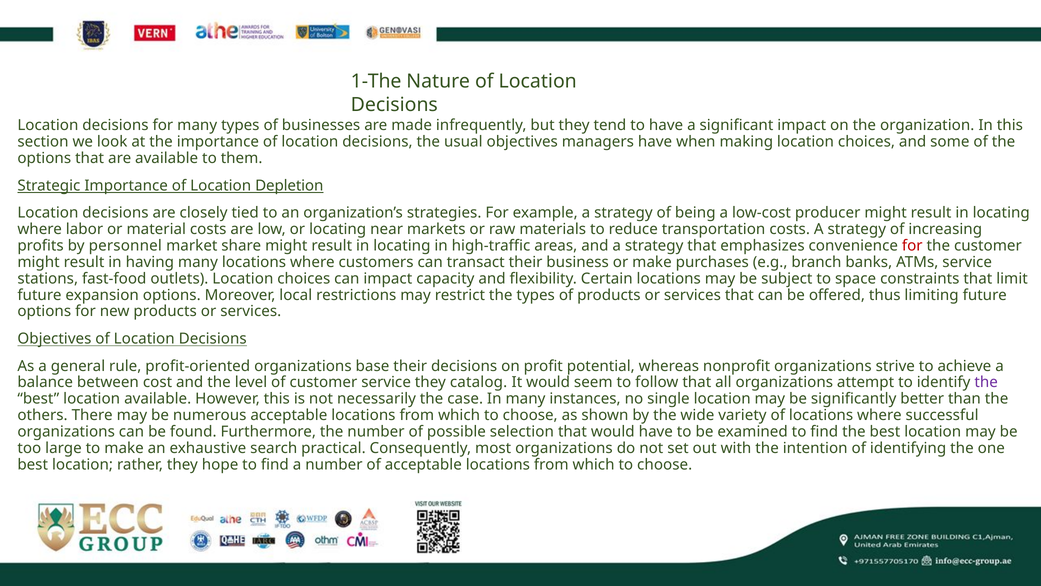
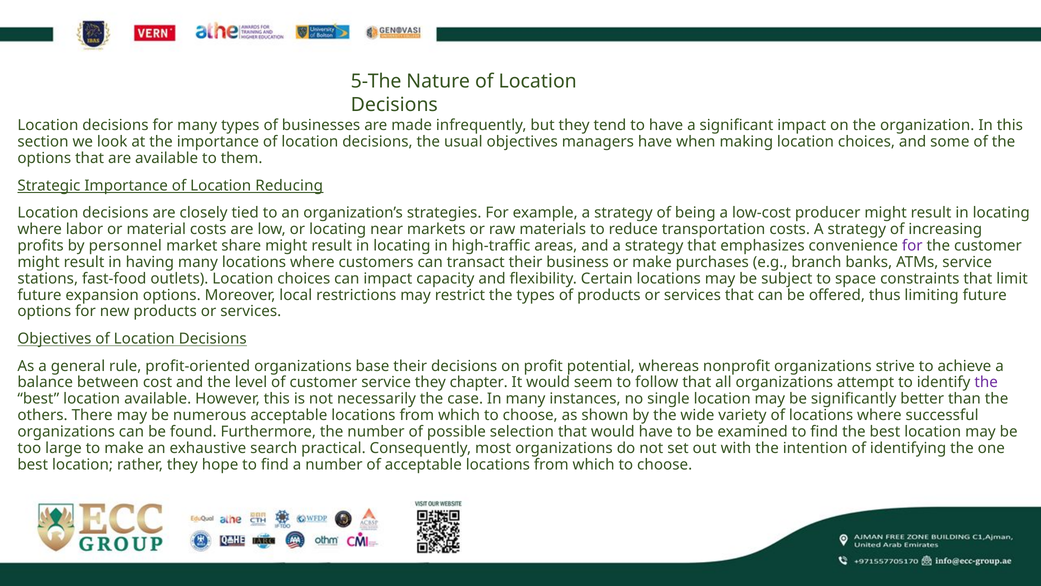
1-The: 1-The -> 5-The (376, 81)
Depletion: Depletion -> Reducing (289, 185)
for colour: red -> purple (912, 246)
catalog: catalog -> chapter (479, 382)
